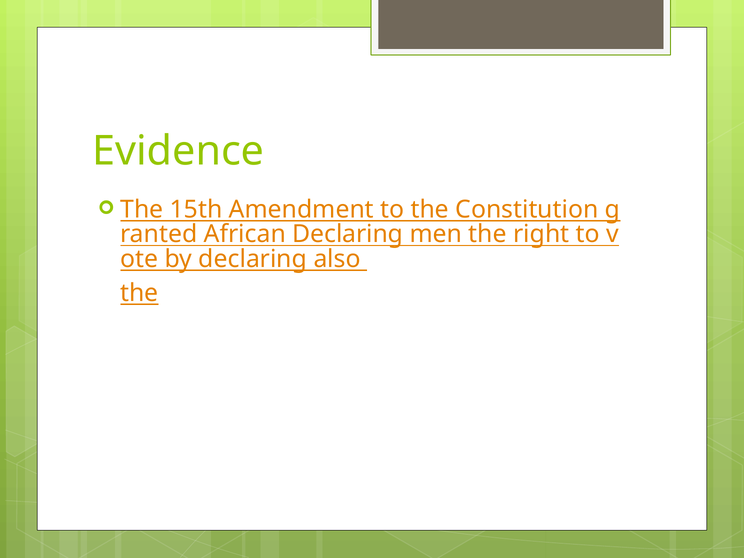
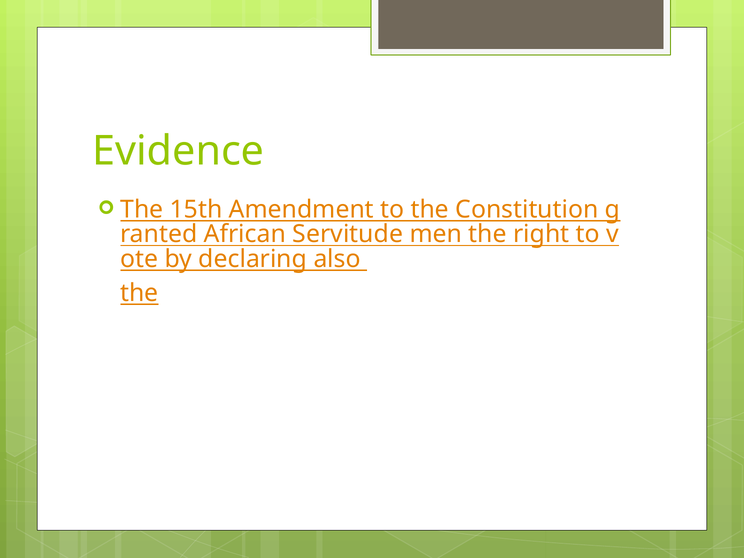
African Declaring: Declaring -> Servitude (348, 234)
